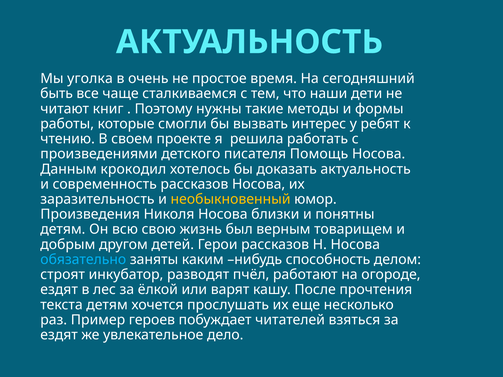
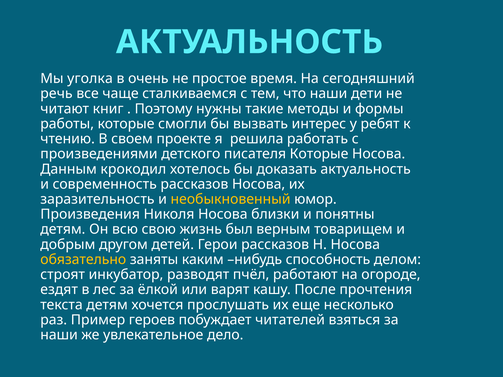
быть: быть -> речь (56, 94)
писателя Помощь: Помощь -> Которые (319, 154)
обязательно colour: light blue -> yellow (83, 260)
ездят: ездят -> наши (59, 335)
